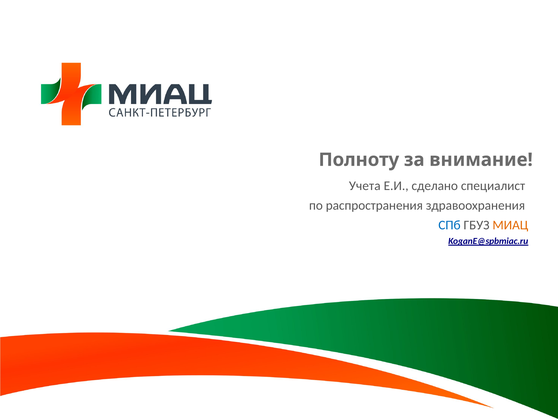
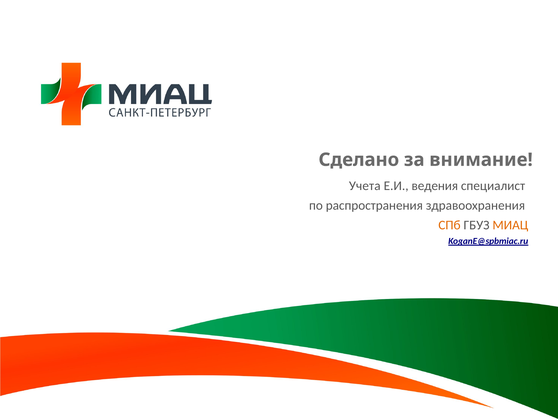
Полноту: Полноту -> Сделано (359, 160)
сделано: сделано -> ведения (435, 186)
СПб colour: blue -> orange (449, 225)
